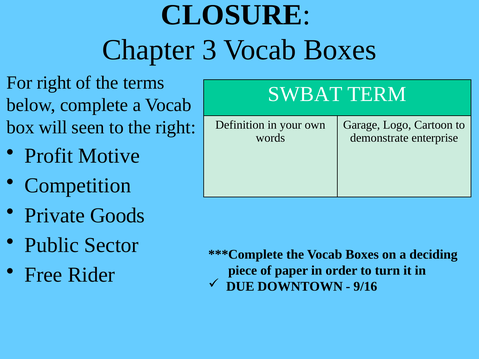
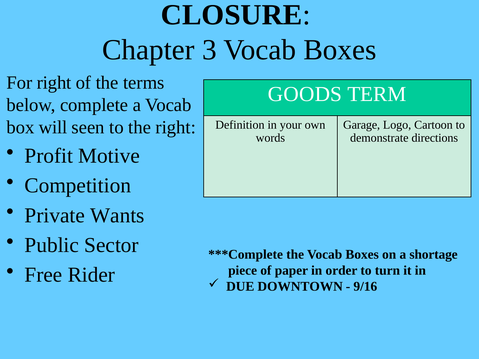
SWBAT: SWBAT -> GOODS (305, 94)
enterprise: enterprise -> directions (435, 138)
Goods: Goods -> Wants (117, 216)
deciding: deciding -> shortage (434, 255)
